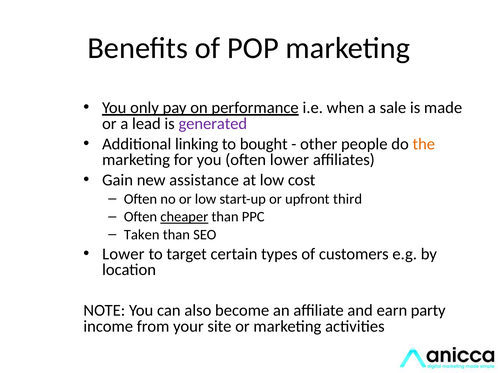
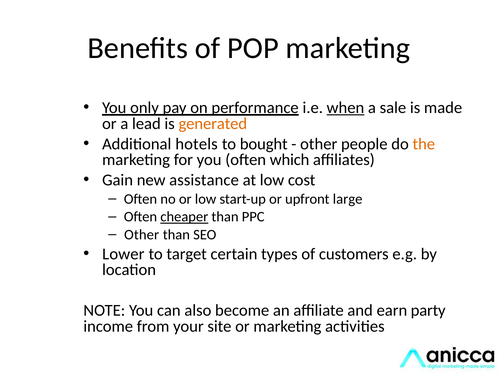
when underline: none -> present (345, 108)
generated colour: purple -> orange (213, 124)
linking: linking -> hotels (197, 144)
often lower: lower -> which (290, 160)
third: third -> large (348, 199)
Taken: Taken -> Other (142, 235)
